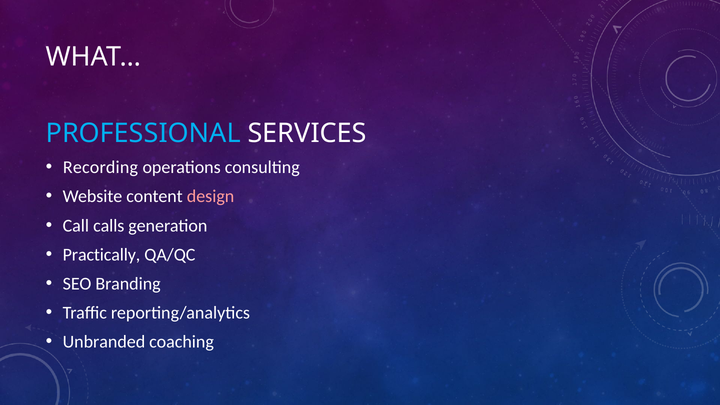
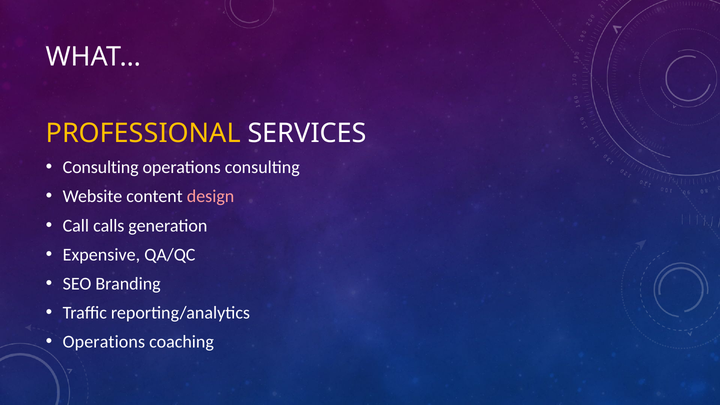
PROFESSIONAL colour: light blue -> yellow (143, 134)
Recording: Recording -> Consulting (101, 167)
Practically: Practically -> Expensive (101, 255)
Unbranded: Unbranded -> Operations (104, 342)
